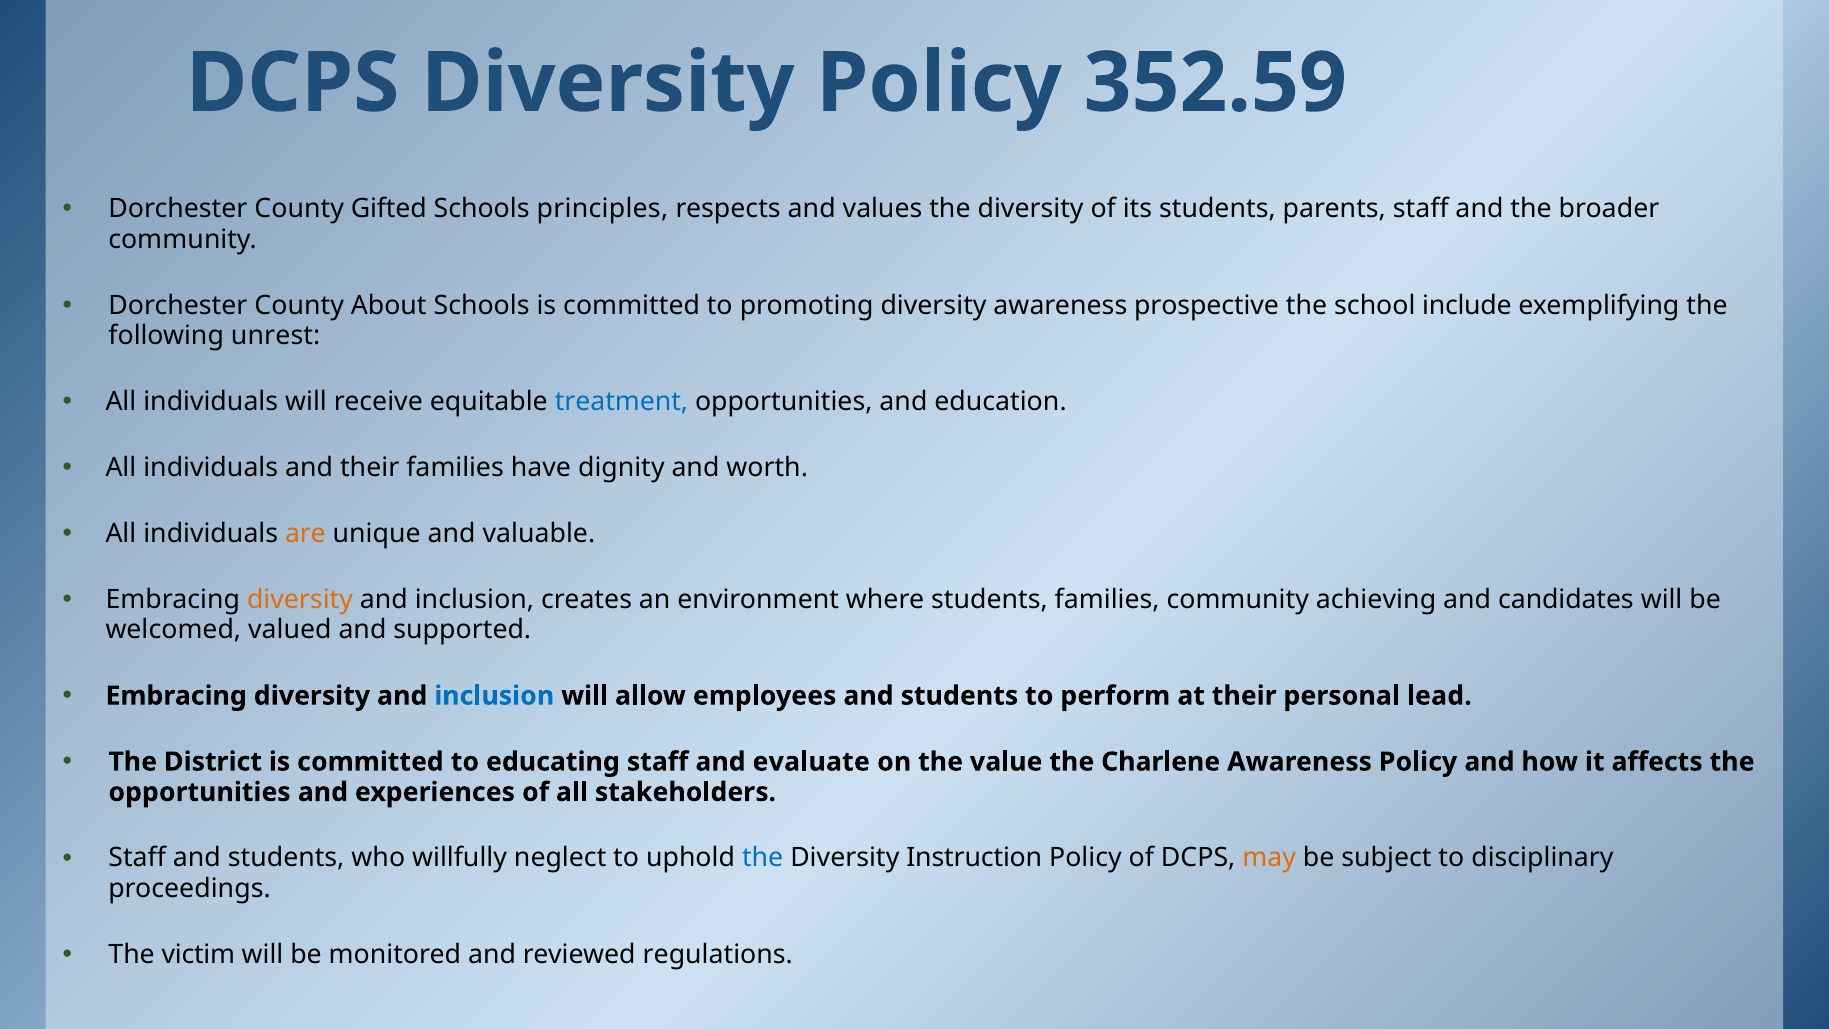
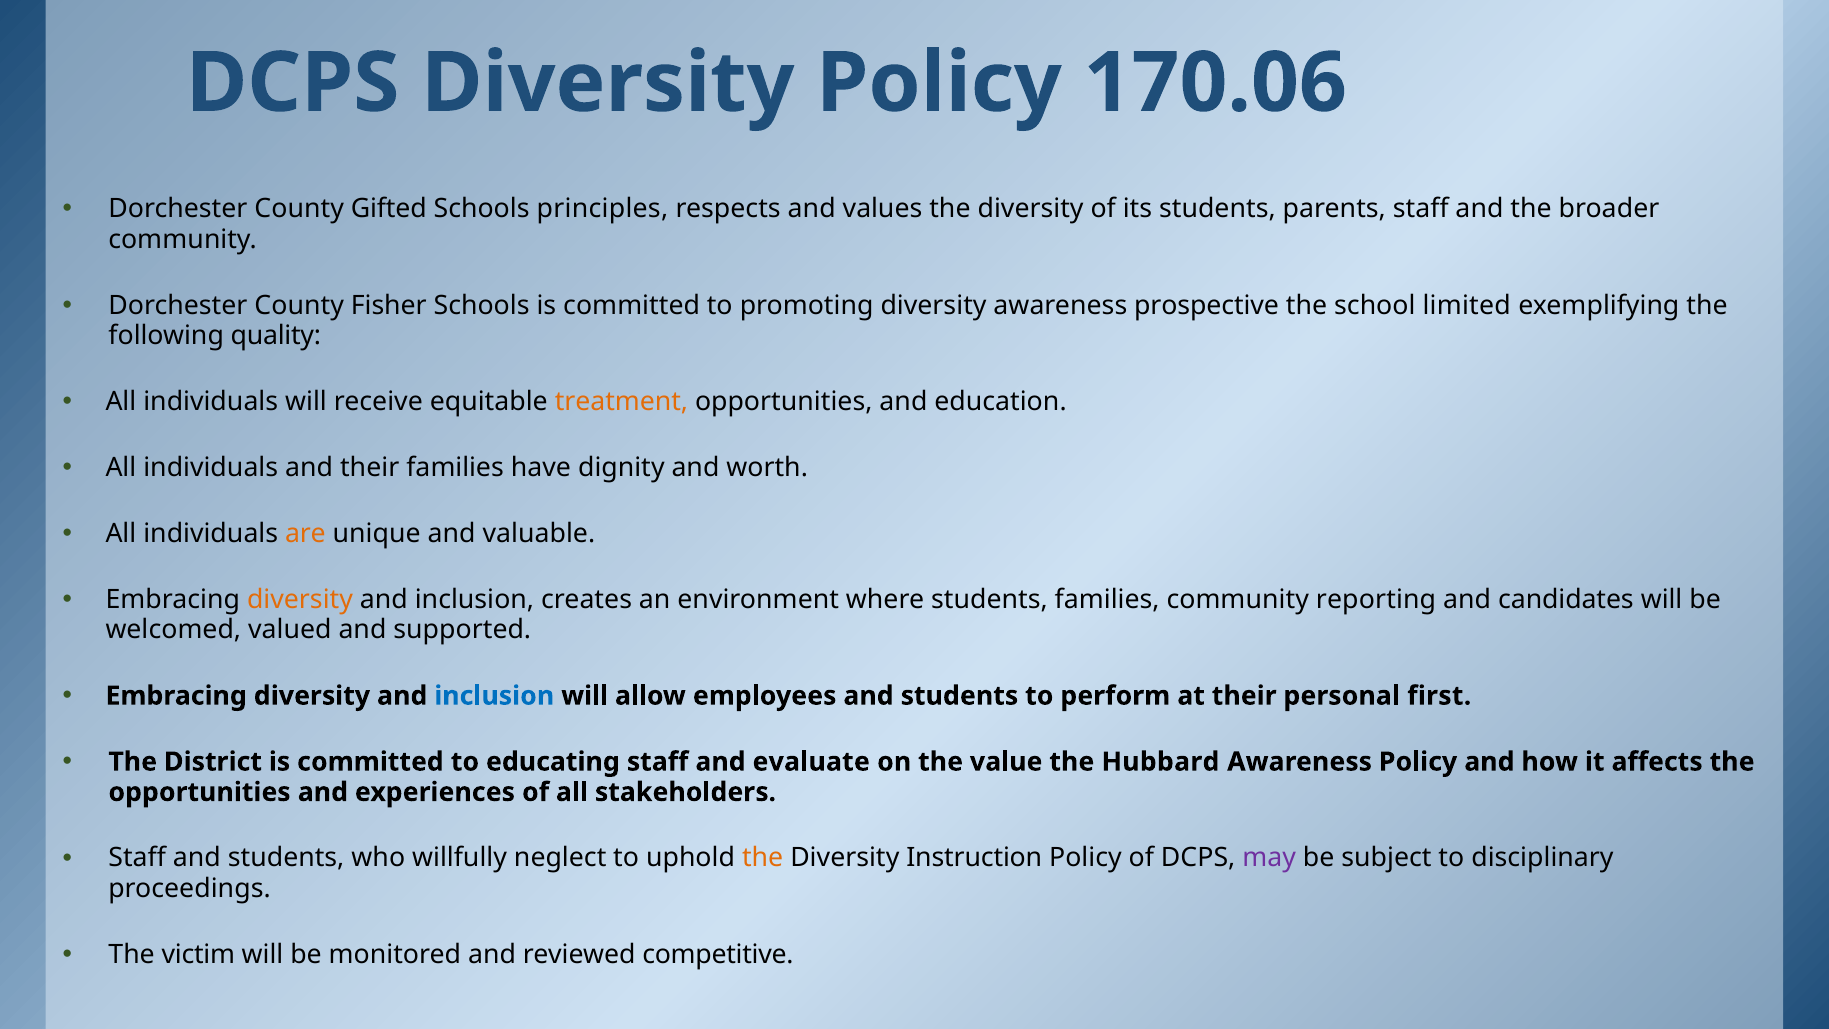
352.59: 352.59 -> 170.06 (1215, 83)
About: About -> Fisher (389, 305)
include: include -> limited (1467, 305)
unrest: unrest -> quality (276, 336)
treatment colour: blue -> orange (621, 402)
achieving: achieving -> reporting (1376, 600)
lead: lead -> first (1439, 696)
Charlene: Charlene -> Hubbard (1160, 762)
the colour: blue -> orange (763, 858)
may colour: orange -> purple (1269, 858)
regulations: regulations -> competitive (718, 955)
